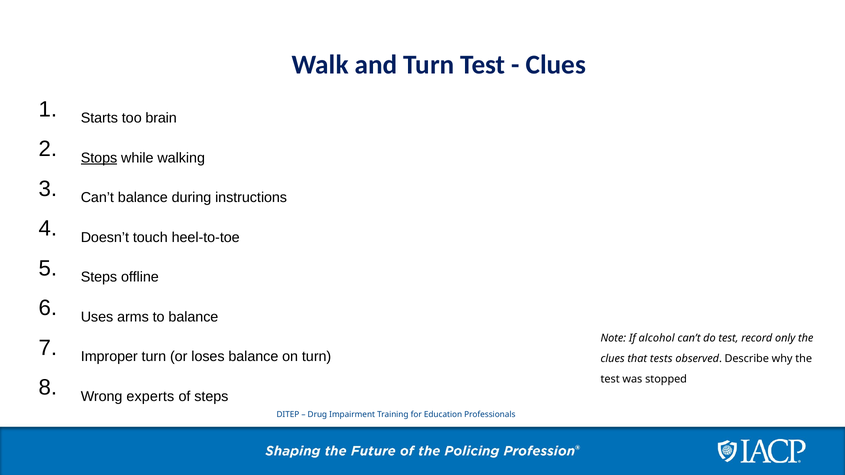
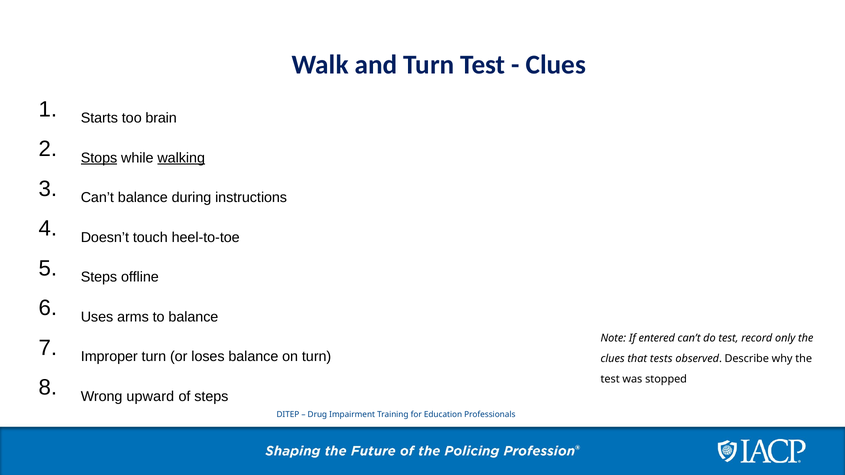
walking underline: none -> present (181, 158)
alcohol: alcohol -> entered (657, 339)
experts: experts -> upward (150, 397)
